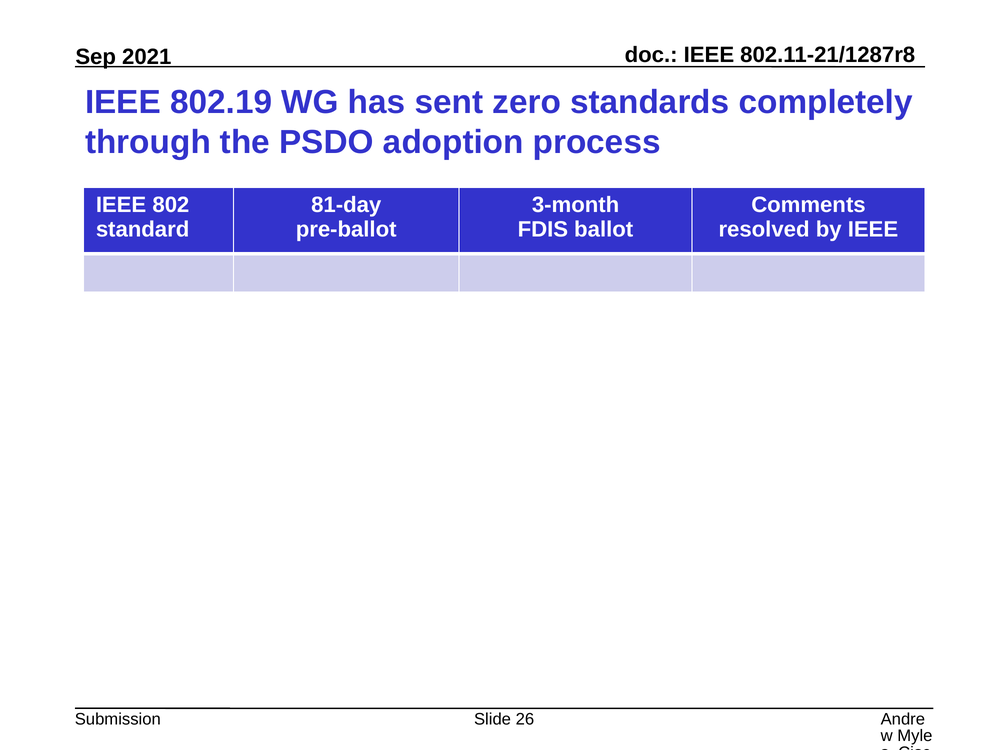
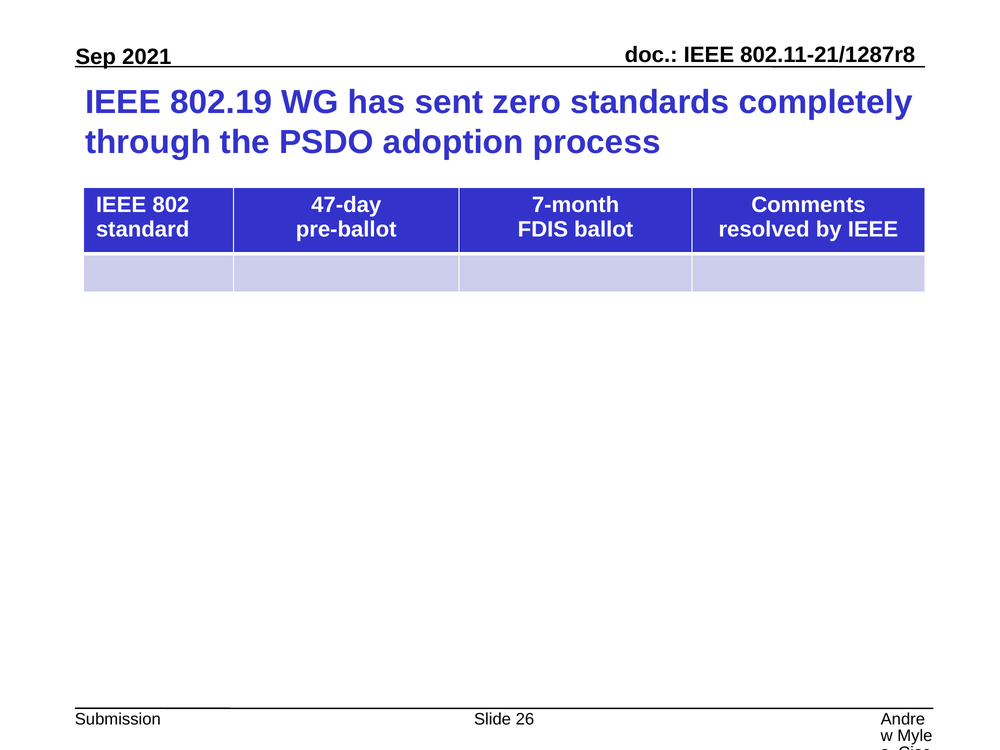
81-day: 81-day -> 47-day (346, 205)
3-month: 3-month -> 7-month (576, 205)
